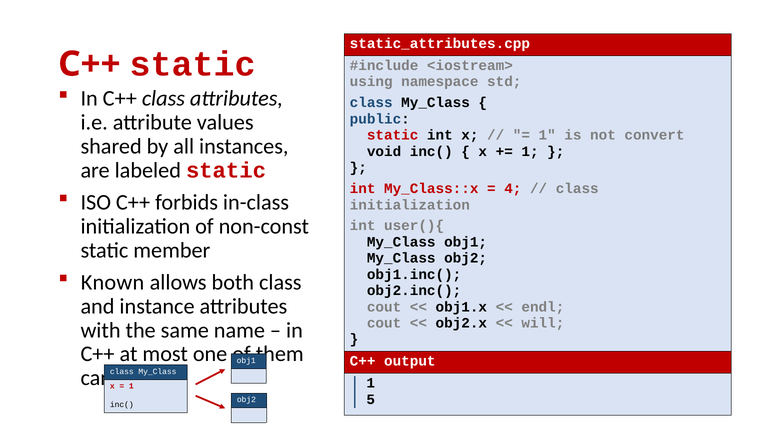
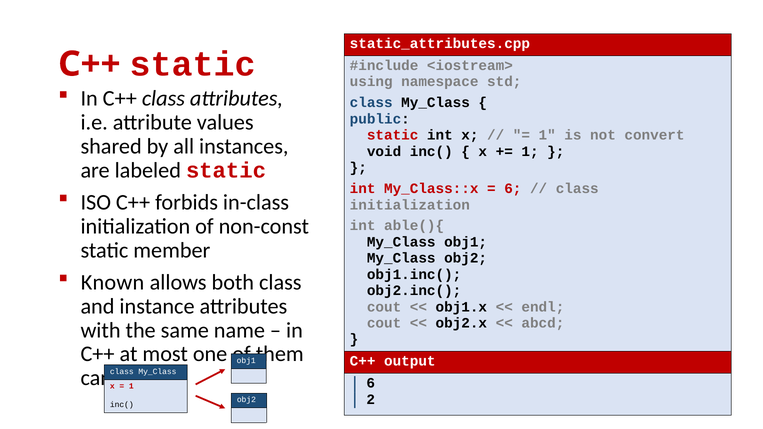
4: 4 -> 6 (513, 189)
user(){: user(){ -> able(){ (414, 226)
will: will -> abcd (543, 323)
1: 1 -> 6 (371, 383)
5: 5 -> 2 (371, 400)
